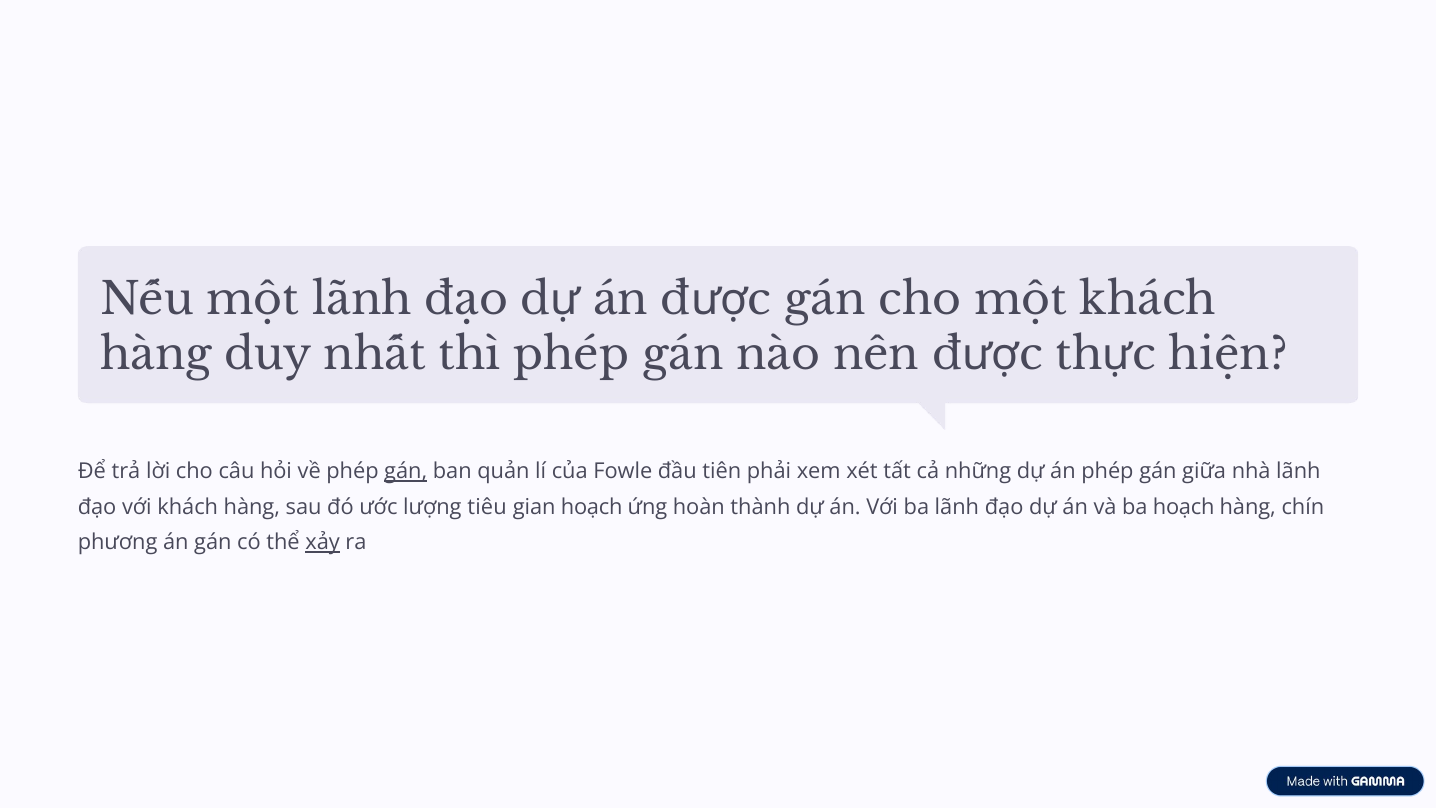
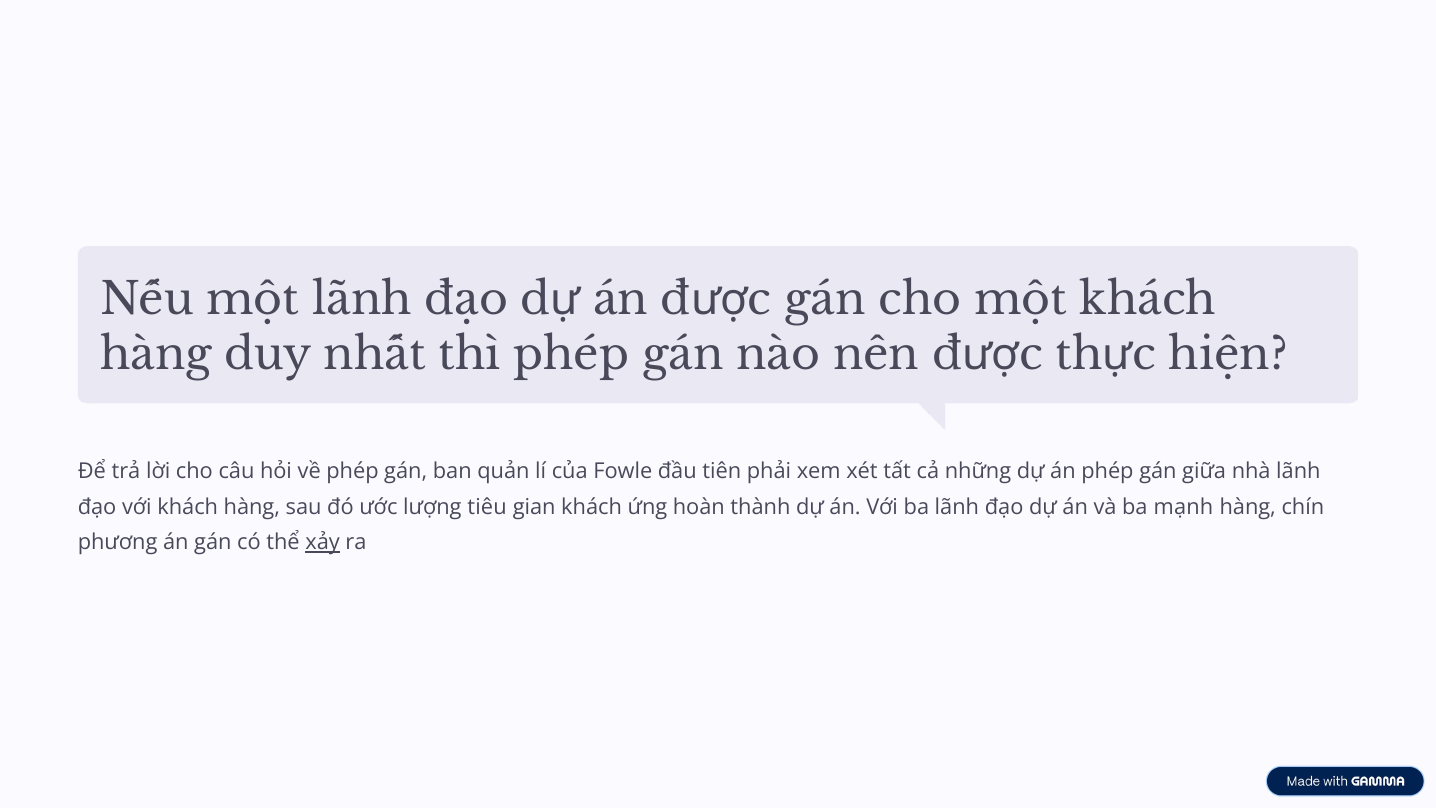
gán underline: present -> none (406, 471)
gian hoạch: hoạch -> khách (592, 507)
ba hoạch: hoạch -> mạnh (1184, 507)
